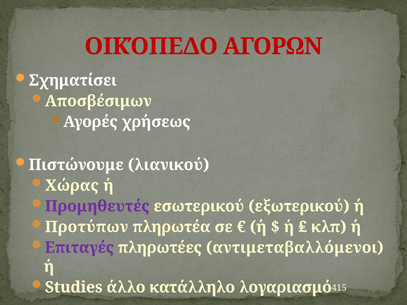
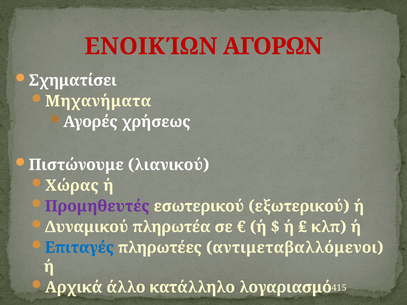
ΟΙΚΌΠΕΔΟ: ΟΙΚΌΠΕΔΟ -> ΕΝΟΙΚΊΩΝ (151, 46)
Αποσβέσιμων: Αποσβέσιμων -> Μηχανήματα (98, 101)
Προτύπων: Προτύπων -> Δυναμικού (87, 227)
Επιταγές colour: purple -> blue (79, 248)
Studies: Studies -> Αρχικά (74, 287)
